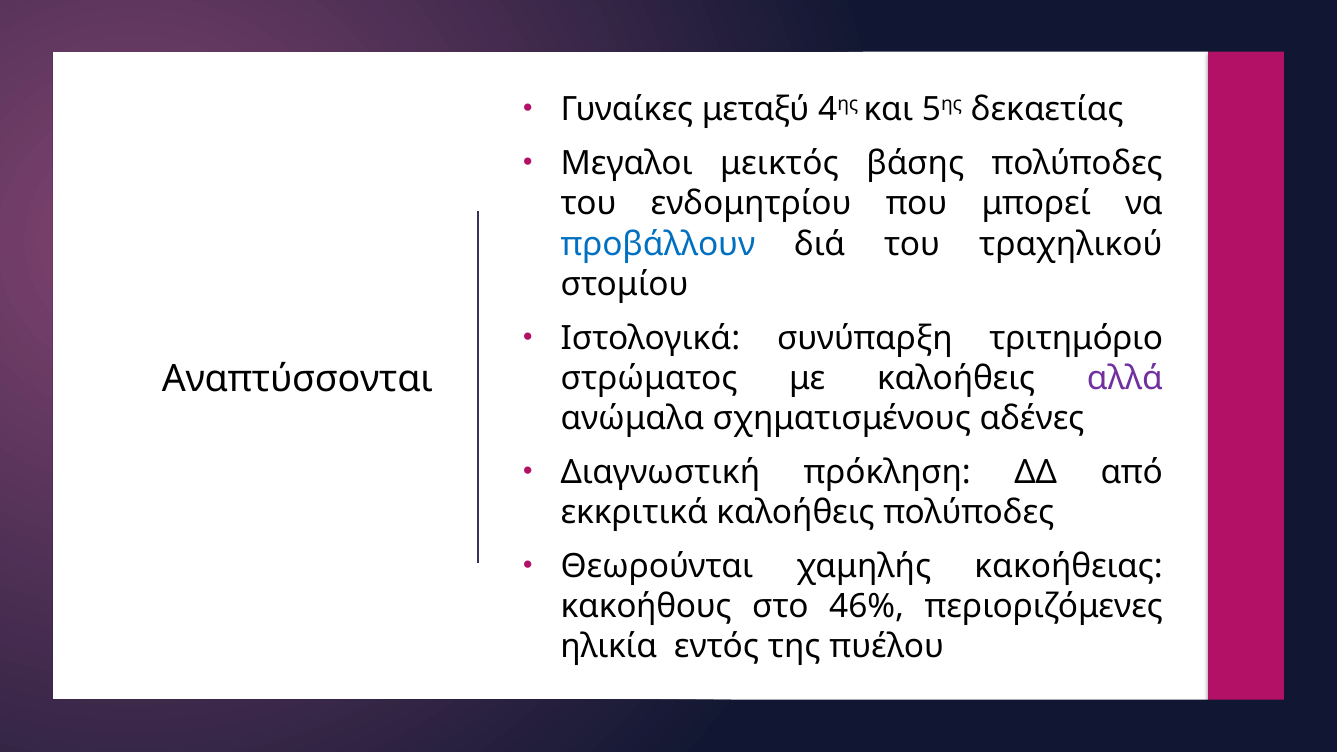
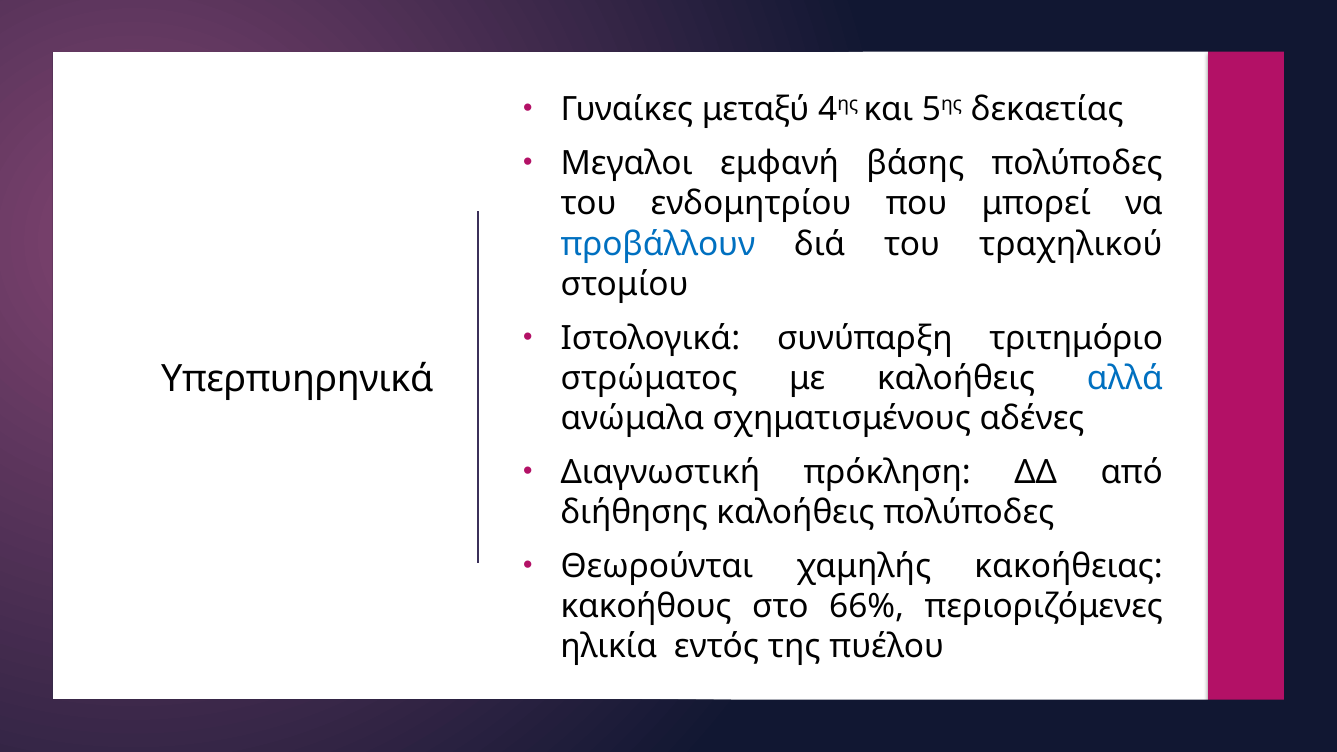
μεικτός: μεικτός -> εμφανή (780, 164)
Αναπτύσσονται: Αναπτύσσονται -> Υπερπυηρηνικά (297, 379)
αλλά colour: purple -> blue (1125, 378)
εκκριτικά: εκκριτικά -> διήθησης (634, 513)
46%: 46% -> 66% (867, 607)
